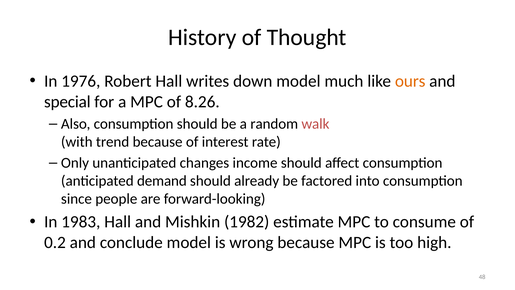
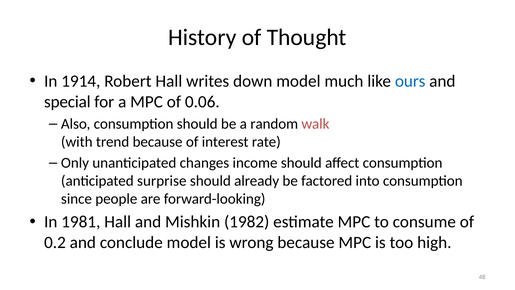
1976: 1976 -> 1914 (81, 81)
ours colour: orange -> blue (410, 81)
8.26: 8.26 -> 0.06 (202, 102)
demand: demand -> surprise (162, 181)
1983: 1983 -> 1981 (81, 222)
